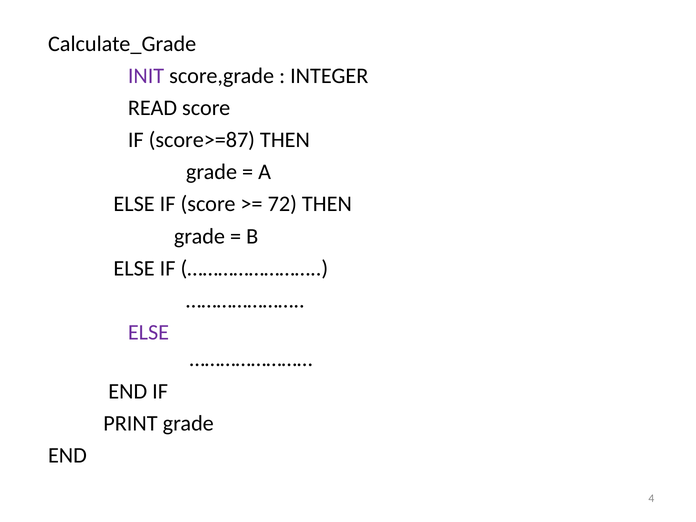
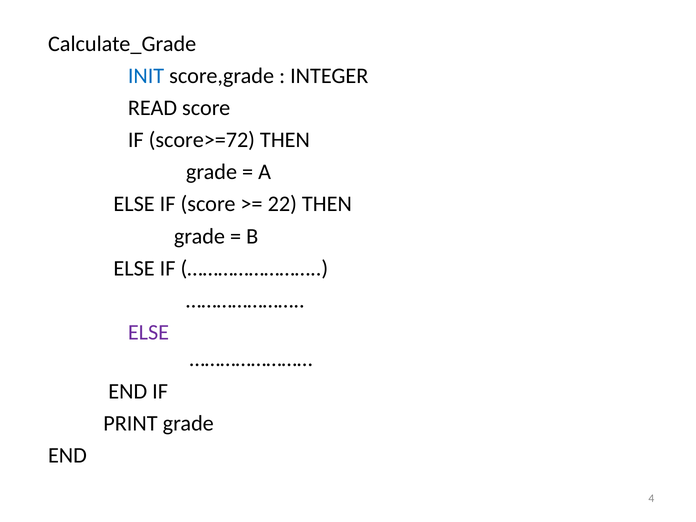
INIT colour: purple -> blue (146, 76)
score>=87: score>=87 -> score>=72 (202, 140)
72: 72 -> 22 (282, 204)
